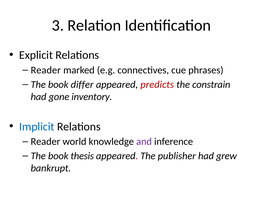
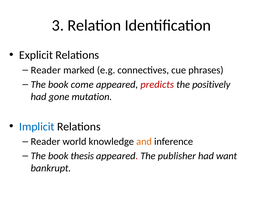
differ: differ -> come (82, 85)
constrain: constrain -> positively (211, 85)
inventory: inventory -> mutation (92, 97)
and colour: purple -> orange (144, 142)
grew: grew -> want (227, 156)
